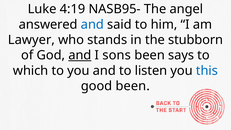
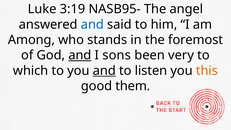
4:19: 4:19 -> 3:19 (73, 9)
Lawyer: Lawyer -> Among (31, 40)
stubborn: stubborn -> foremost (196, 40)
says: says -> very (181, 55)
and underline: none -> present (104, 71)
this colour: blue -> orange (207, 71)
good been: been -> them (133, 86)
